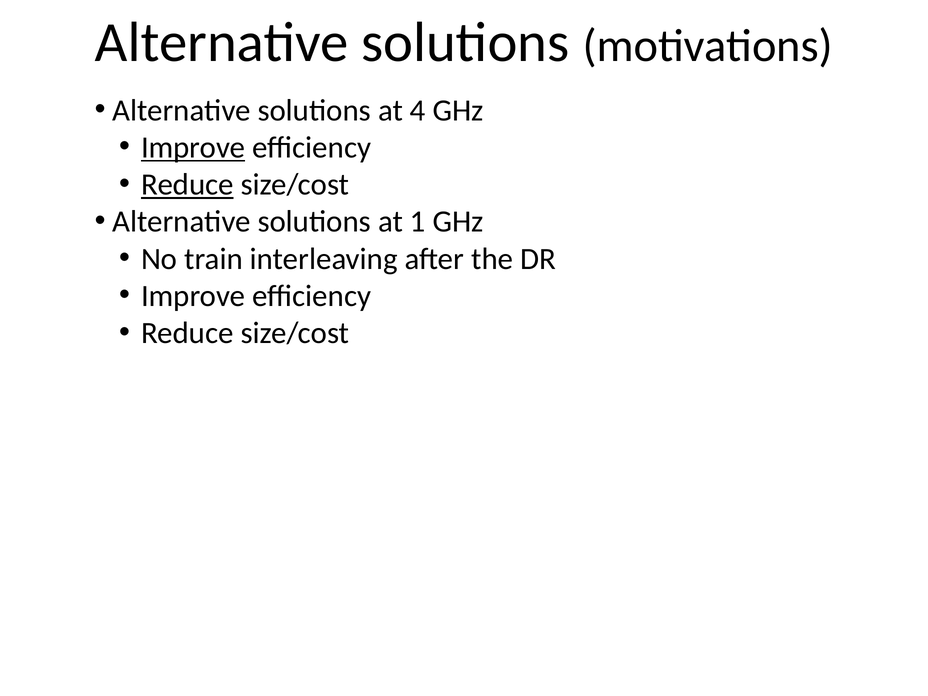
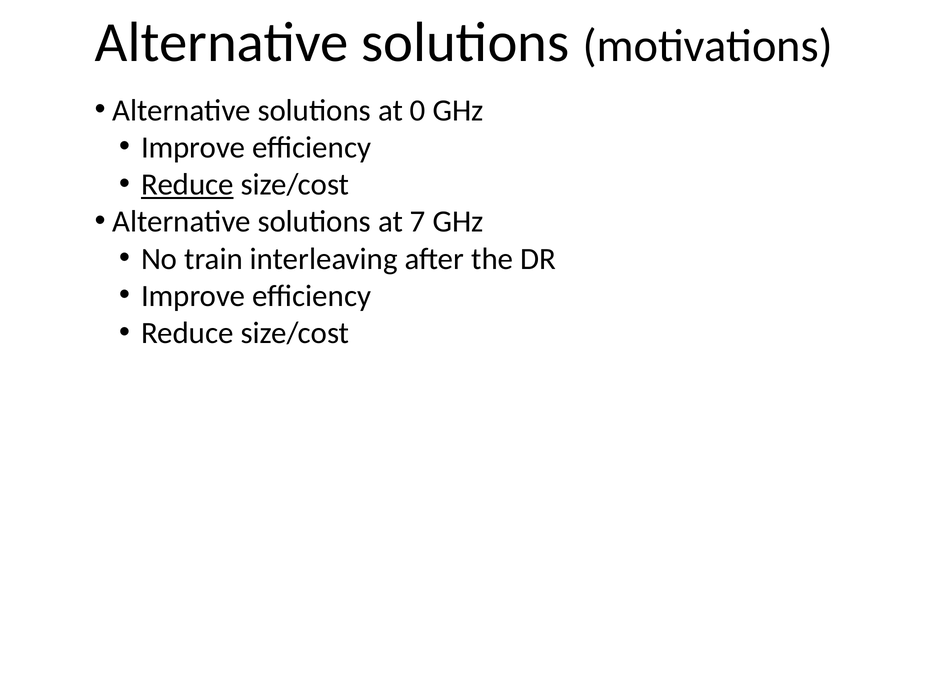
4: 4 -> 0 (418, 110)
Improve underline: present -> none (193, 147)
1: 1 -> 7 (418, 222)
